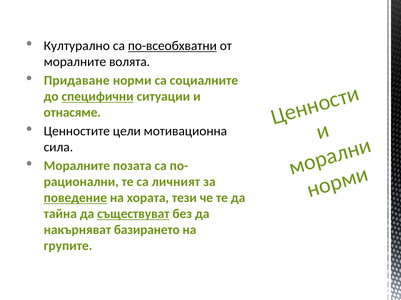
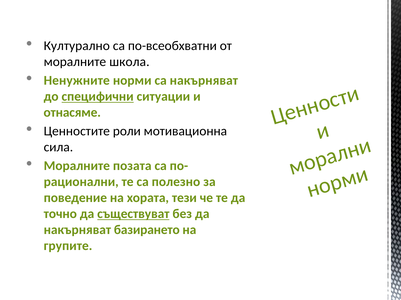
по-всеобхватни underline: present -> none (172, 46)
волята: волята -> школа (129, 62)
Придаване: Придаване -> Ненужните (77, 81)
са социалните: социалните -> накърняват (204, 81)
цели: цели -> роли (127, 132)
личният: личният -> полезно (176, 182)
поведение underline: present -> none (75, 198)
тайна: тайна -> точно (60, 214)
